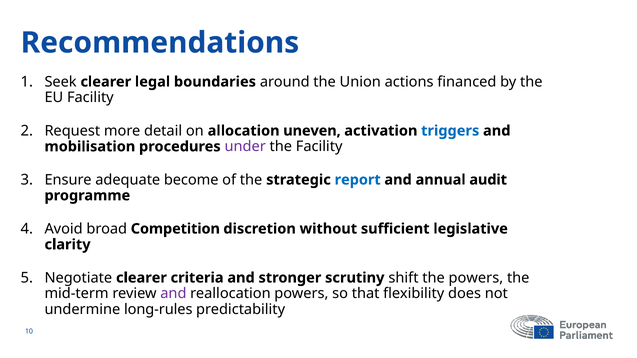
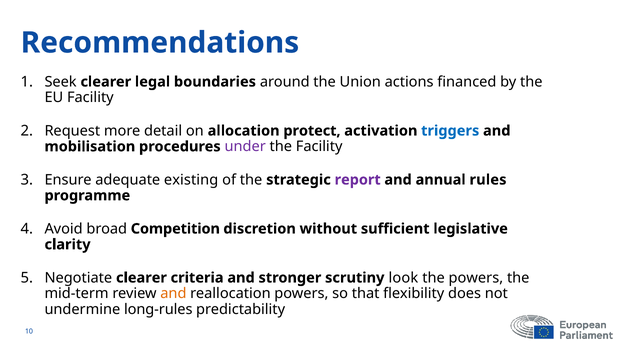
uneven: uneven -> protect (312, 131)
become: become -> existing (191, 180)
report colour: blue -> purple (358, 180)
audit: audit -> rules (488, 180)
shift: shift -> look (403, 278)
and colour: purple -> orange (173, 294)
